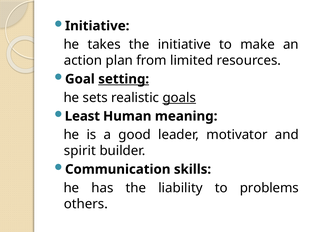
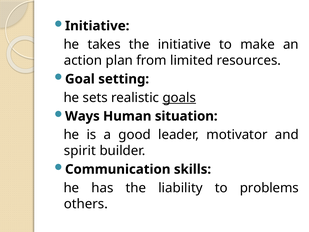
setting underline: present -> none (124, 79)
Least: Least -> Ways (82, 116)
meaning: meaning -> situation (186, 116)
